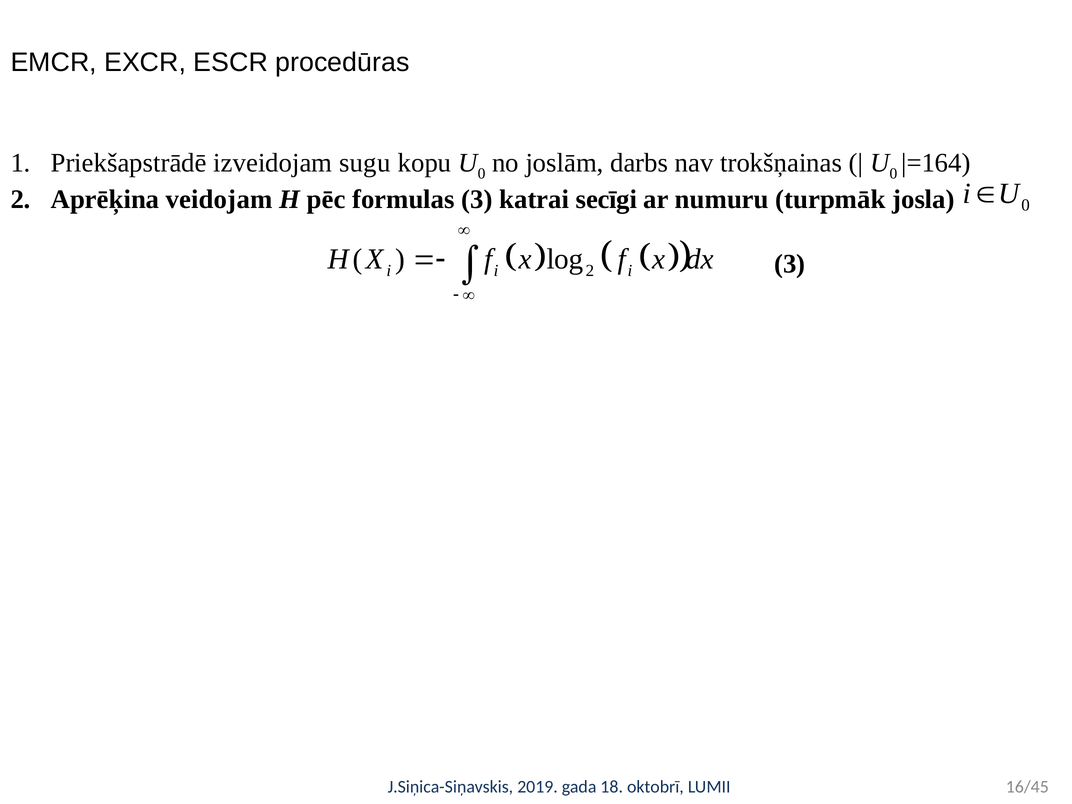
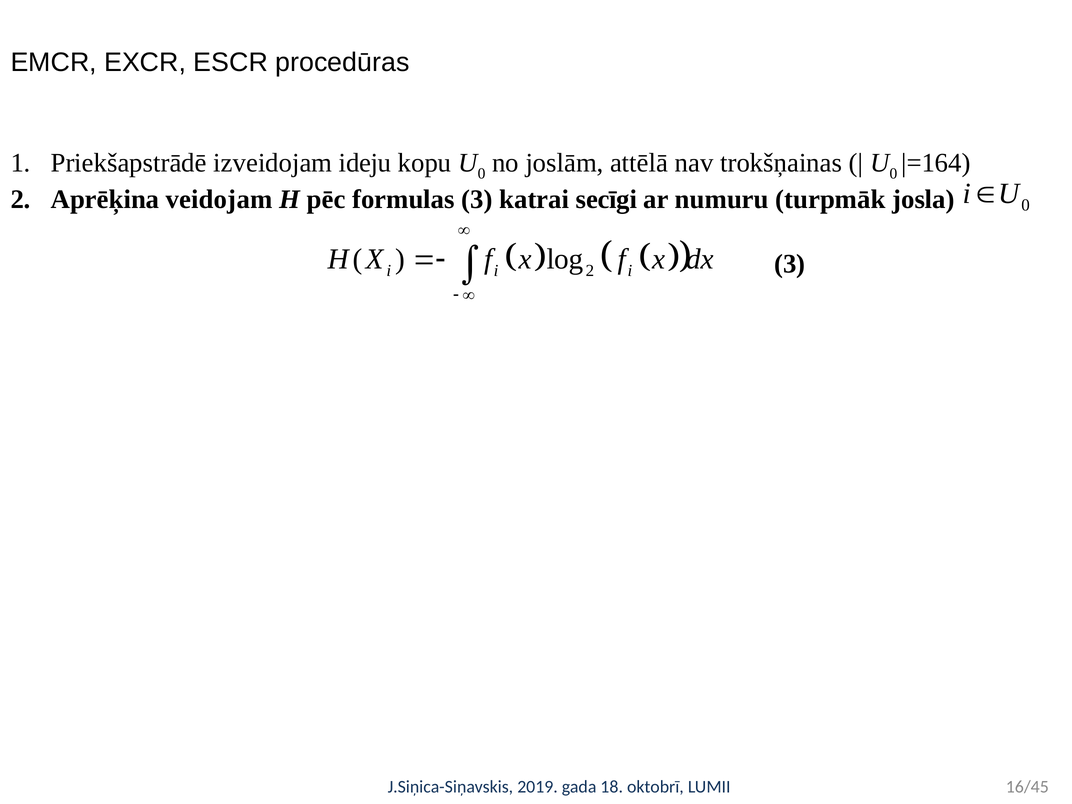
sugu: sugu -> ideju (365, 163)
darbs: darbs -> attēlā (639, 163)
